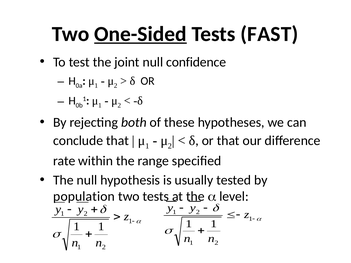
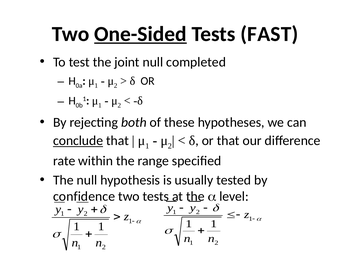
confidence: confidence -> completed (196, 62)
conclude underline: none -> present (78, 141)
population: population -> confidence (84, 197)
